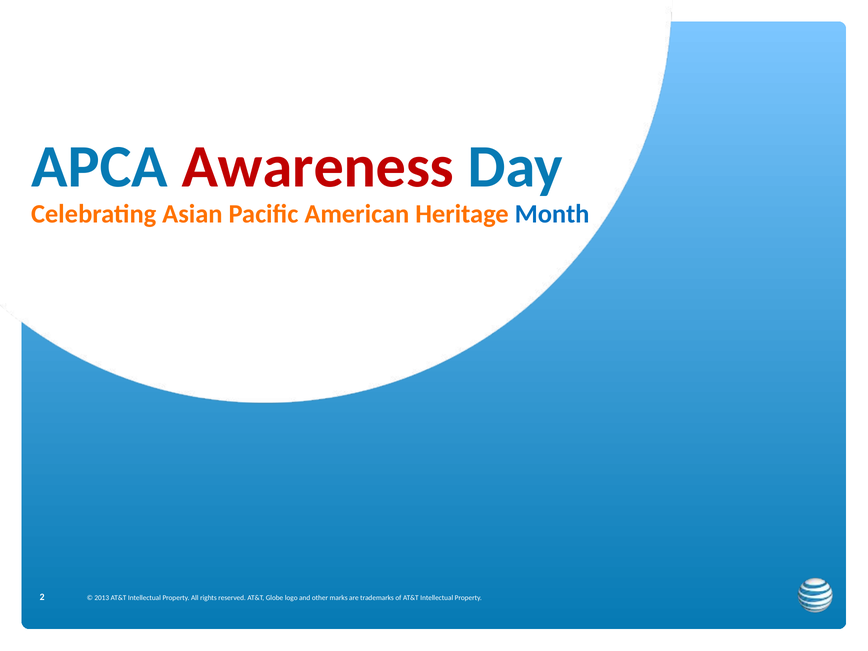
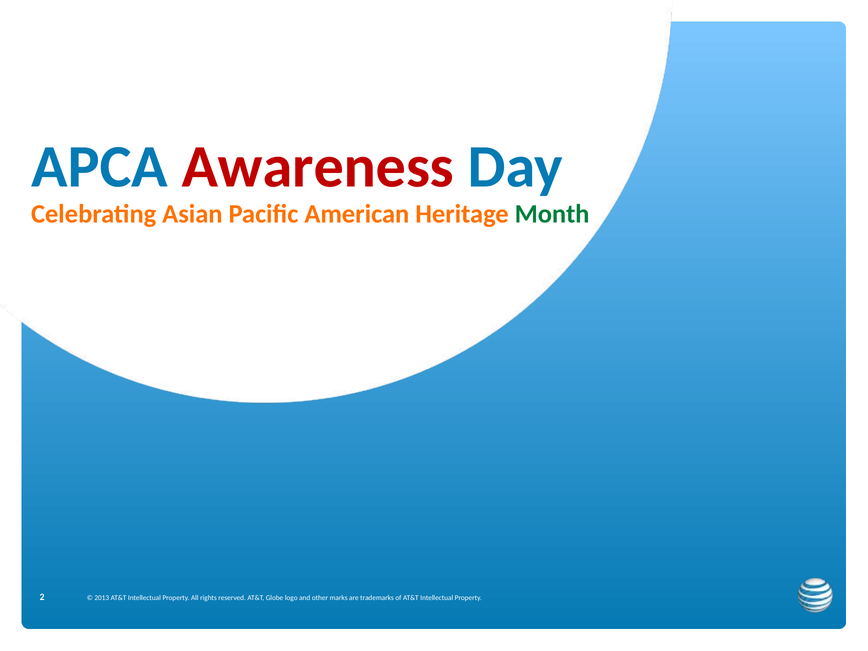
Month colour: blue -> green (552, 214)
